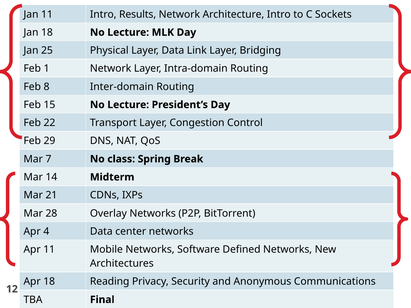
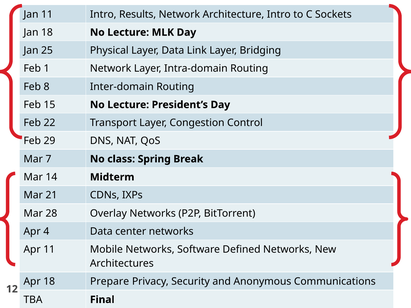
Reading: Reading -> Prepare (110, 282)
